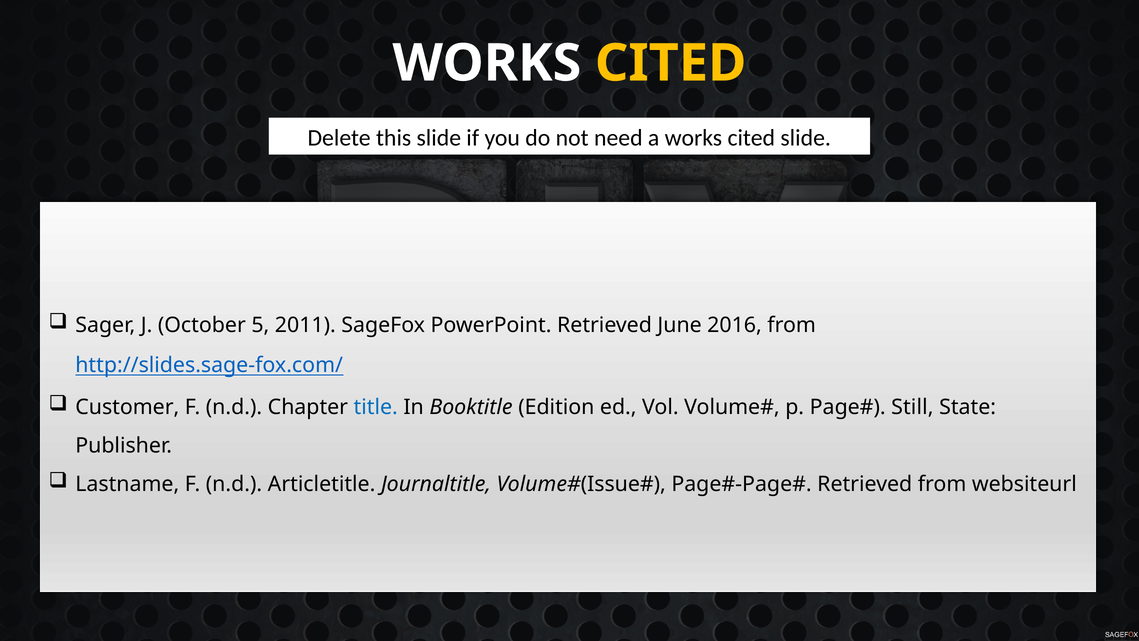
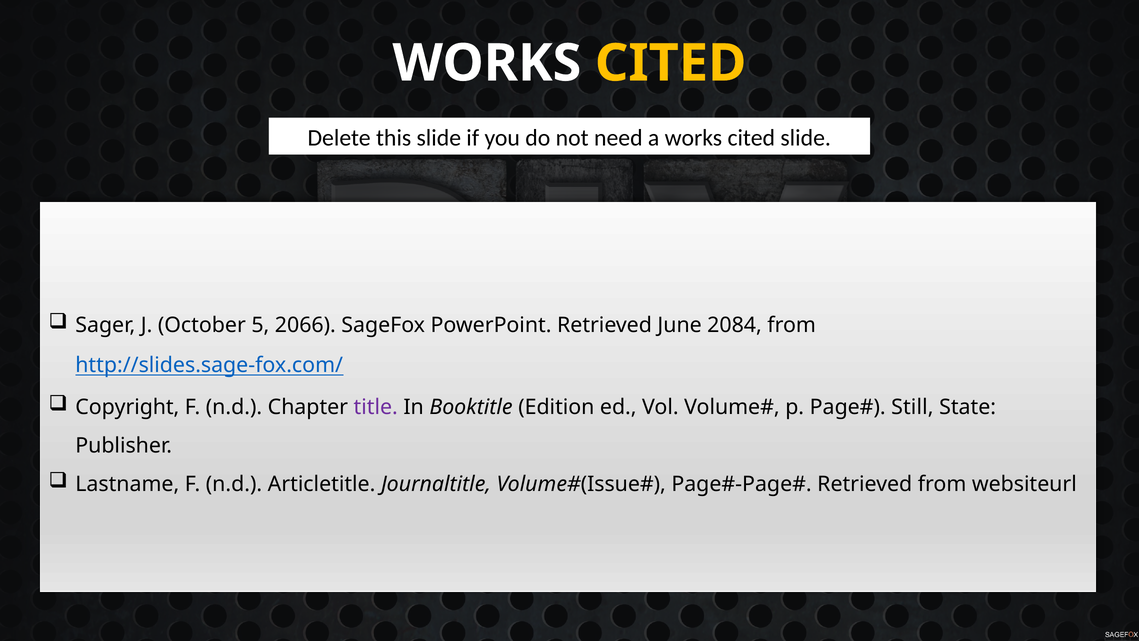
2011: 2011 -> 2066 (305, 325)
2016: 2016 -> 2084 (734, 325)
Customer: Customer -> Copyright (127, 407)
title colour: blue -> purple (376, 407)
